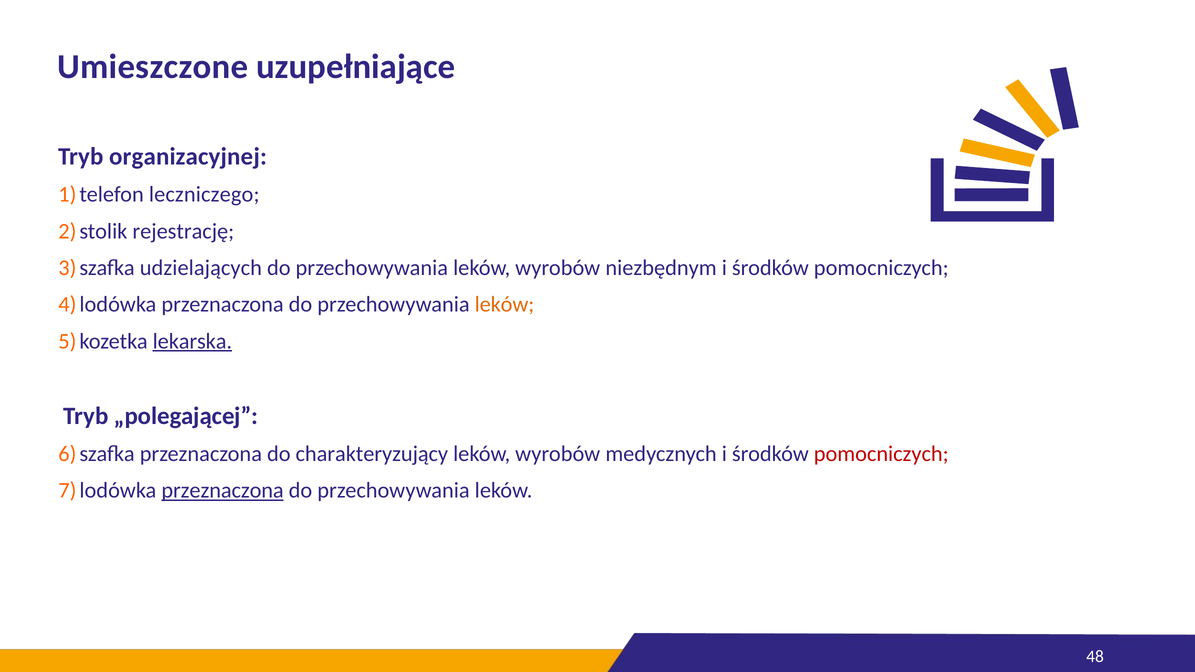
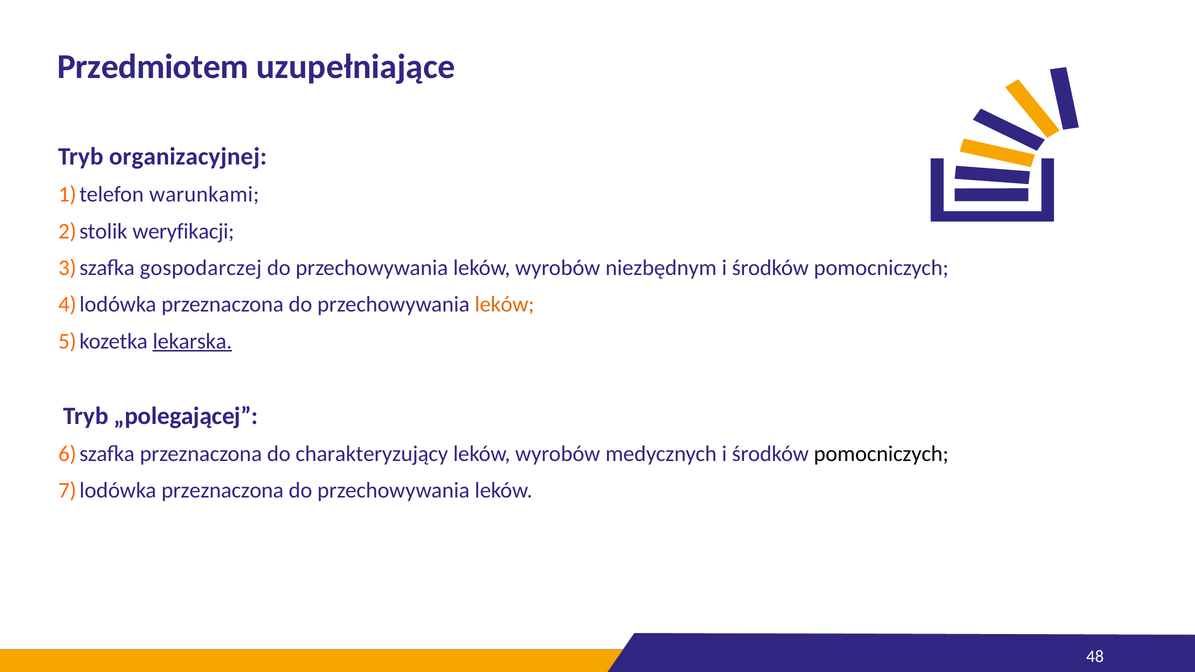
Umieszczone: Umieszczone -> Przedmiotem (153, 67)
leczniczego: leczniczego -> warunkami (204, 195)
rejestrację: rejestrację -> weryfikacji (183, 231)
udzielających: udzielających -> gospodarczej (201, 268)
pomocniczych colour: red -> black (881, 454)
przeznaczona underline: present -> none (223, 491)
